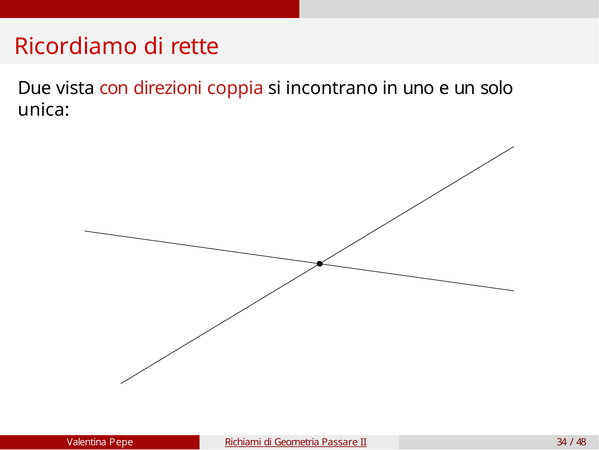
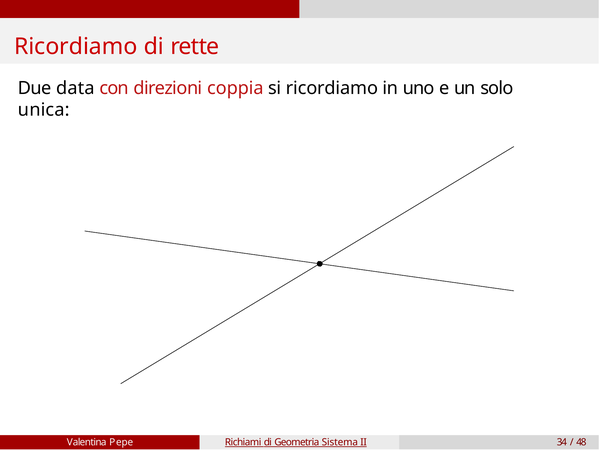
vista: vista -> data (75, 88)
si incontrano: incontrano -> ricordiamo (332, 88)
Passare: Passare -> Sistema (340, 442)
